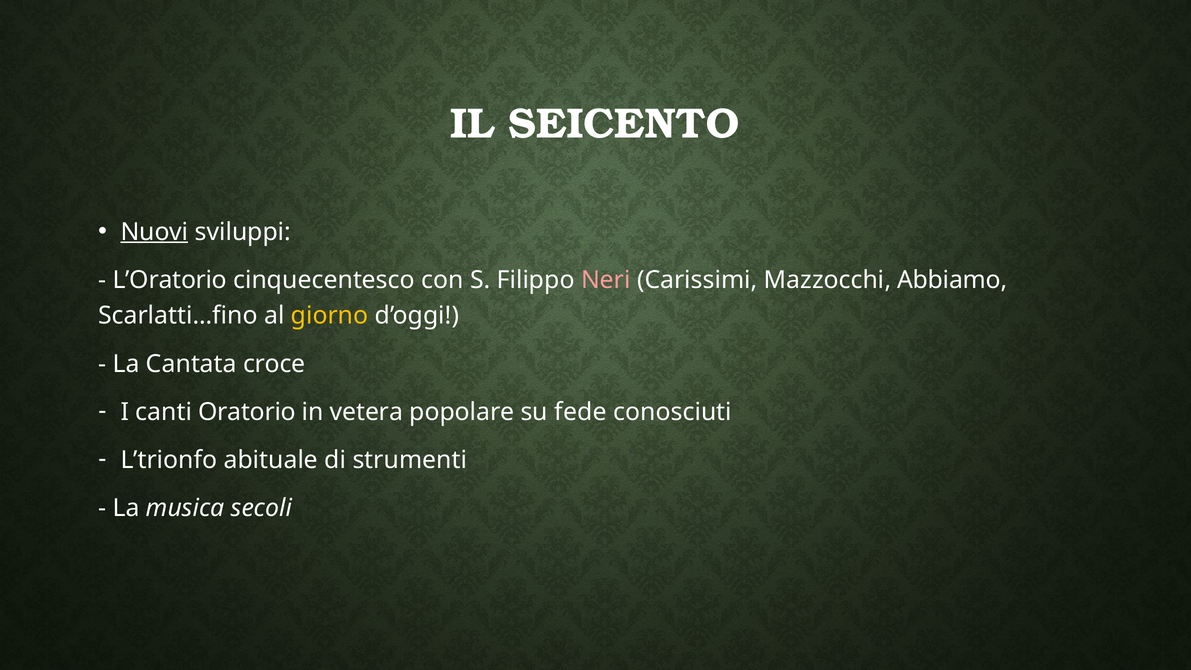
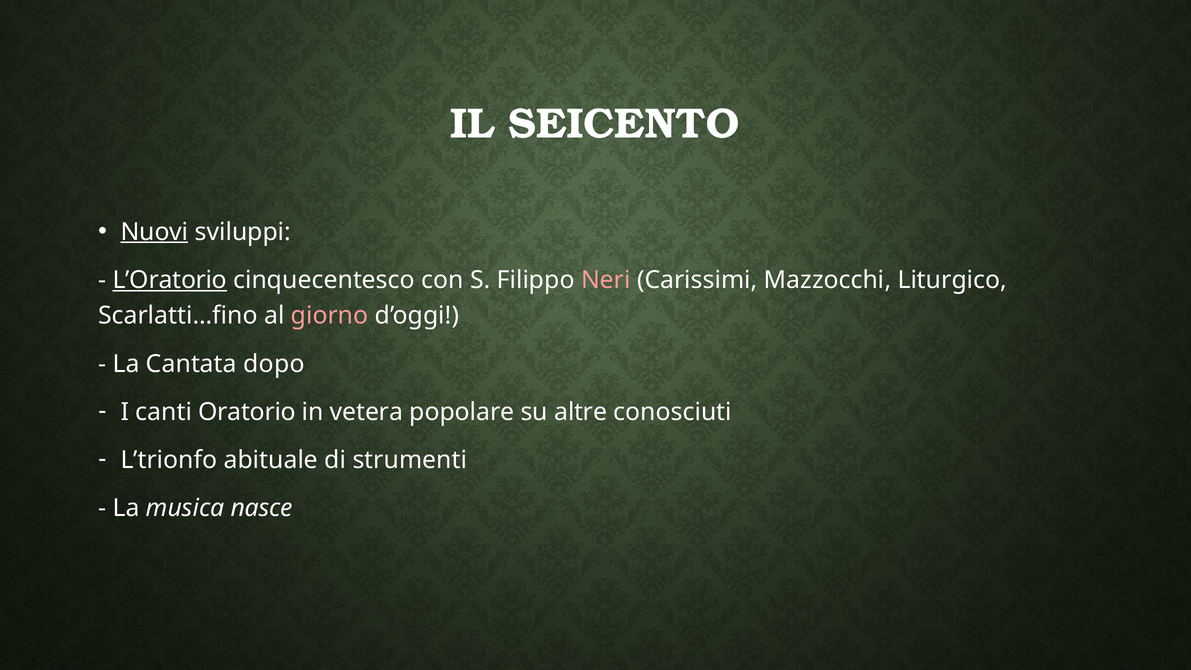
L’Oratorio underline: none -> present (170, 280)
Abbiamo: Abbiamo -> Liturgico (952, 280)
giorno colour: yellow -> pink (330, 316)
croce: croce -> dopo (274, 364)
fede: fede -> altre (581, 412)
secoli: secoli -> nasce (262, 508)
